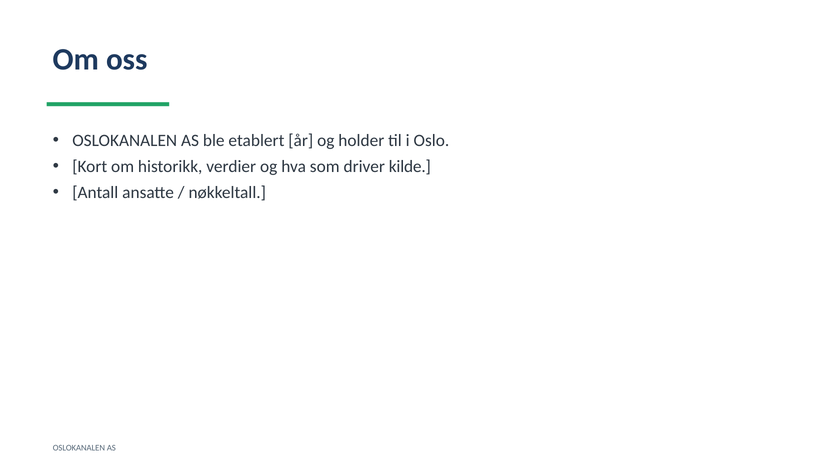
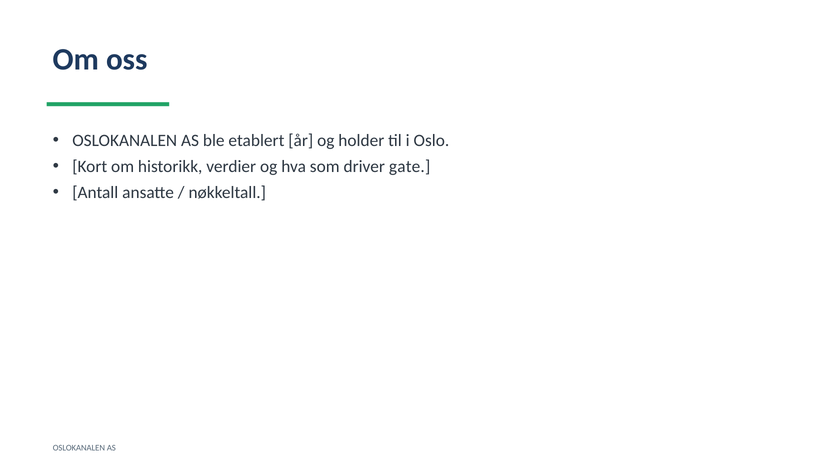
kilde: kilde -> gate (410, 167)
